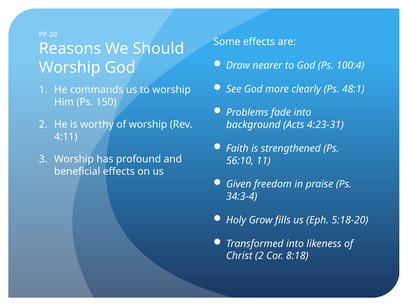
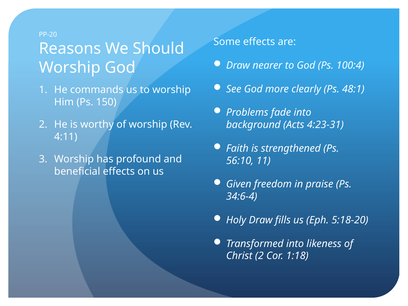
34:3-4: 34:3-4 -> 34:6-4 (242, 196)
Holy Grow: Grow -> Draw (261, 220)
8:18: 8:18 -> 1:18 (297, 256)
